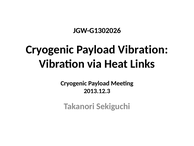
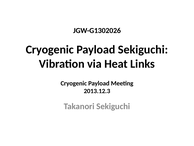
Payload Vibration: Vibration -> Sekiguchi (143, 49)
